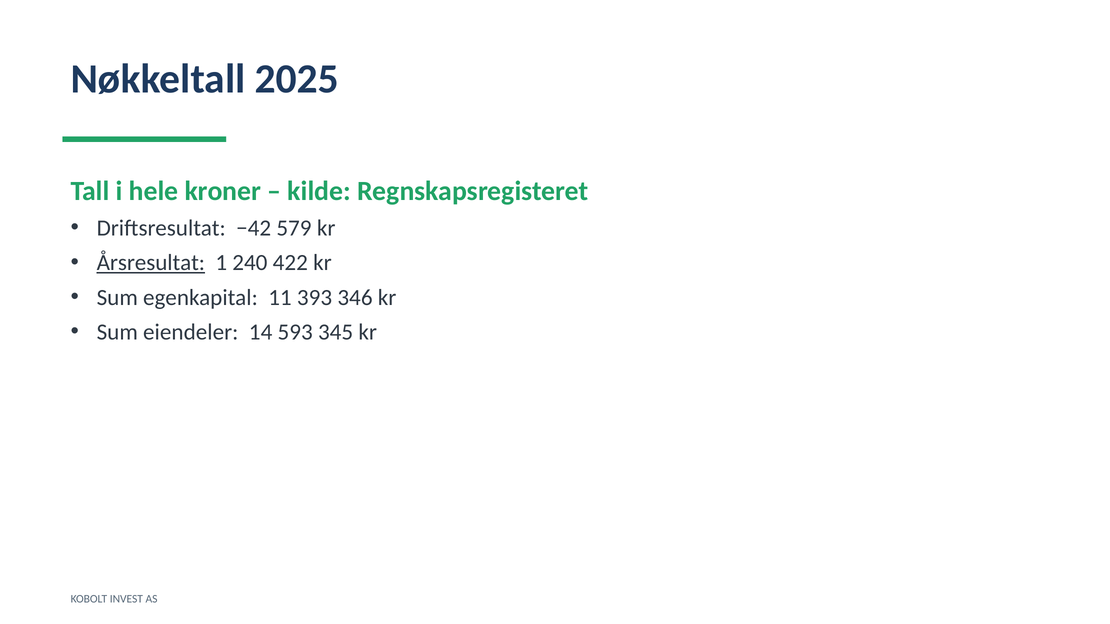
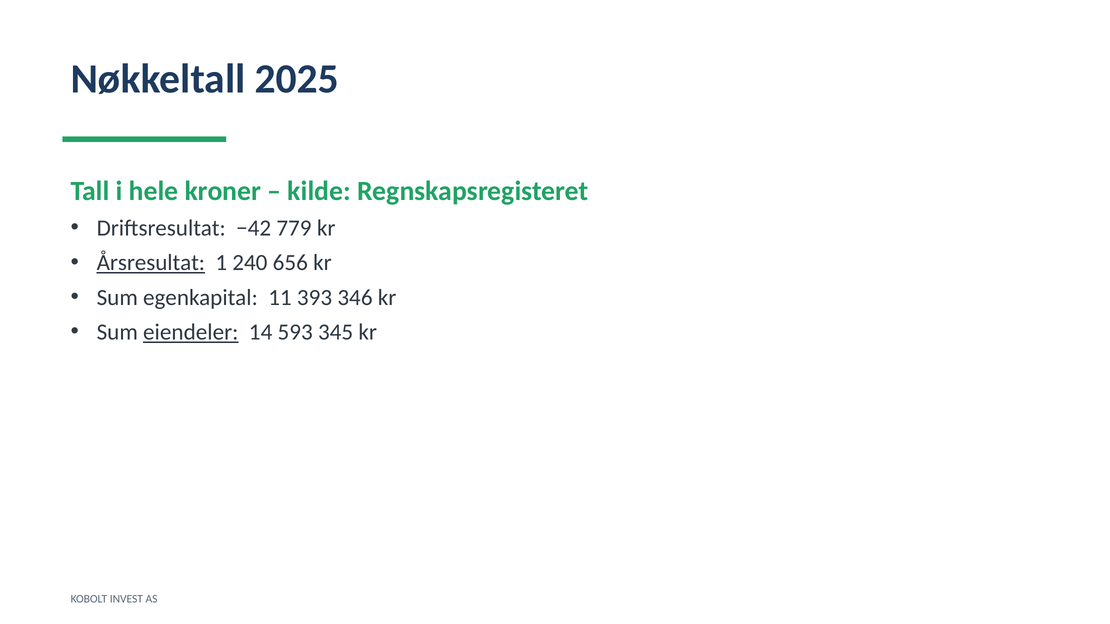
579: 579 -> 779 (294, 228)
422: 422 -> 656 (290, 263)
eiendeler underline: none -> present (191, 332)
